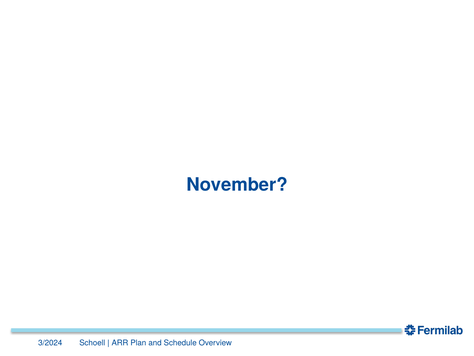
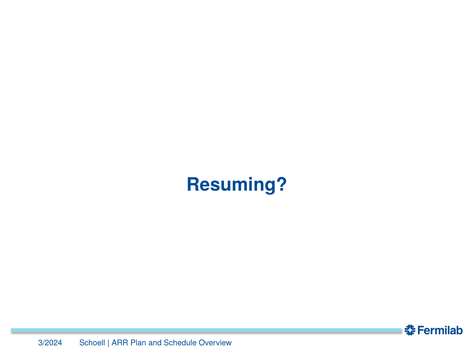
November: November -> Resuming (237, 184)
